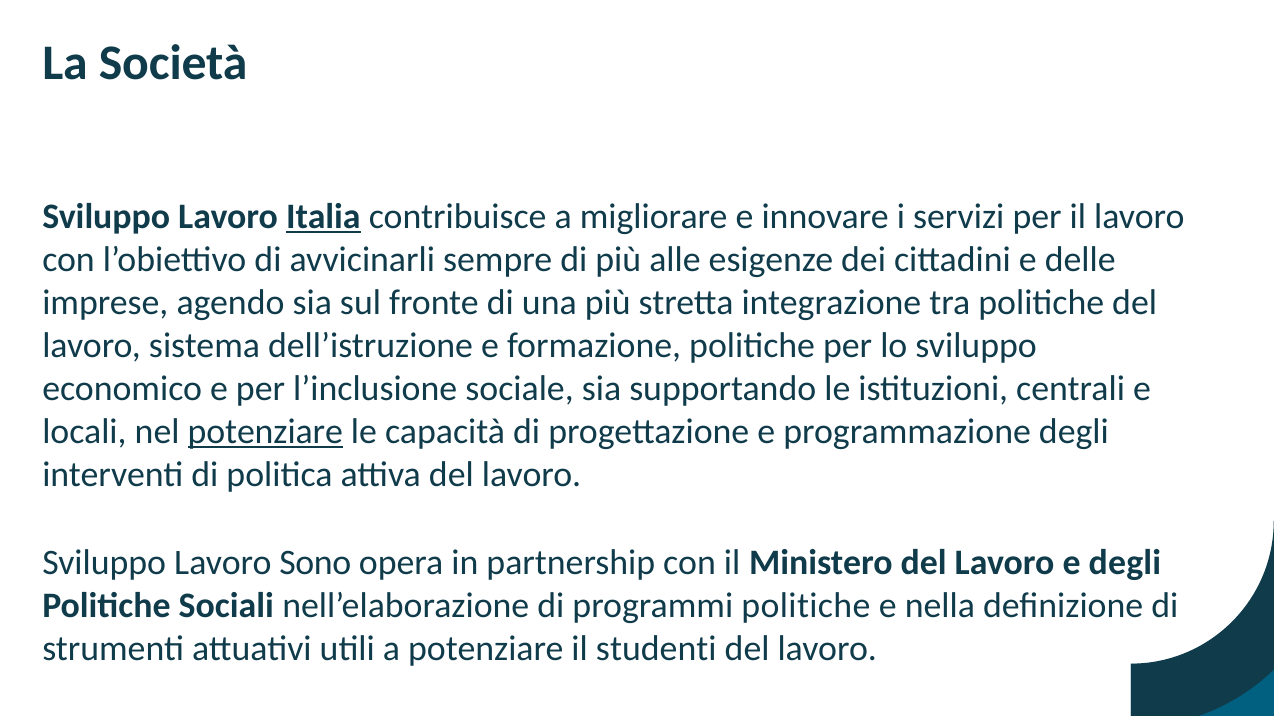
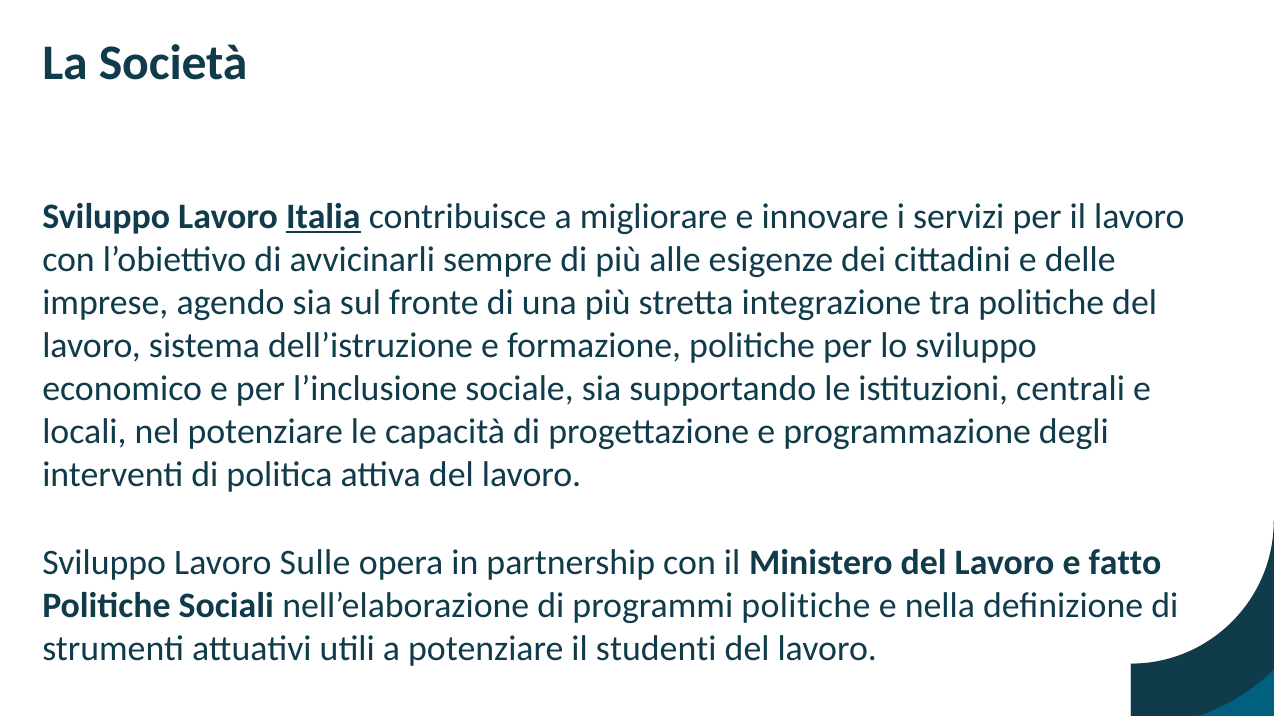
potenziare underline: present -> none (265, 432)
Sono: Sono -> Sulle (315, 563)
e degli: degli -> fatto (1125, 563)
